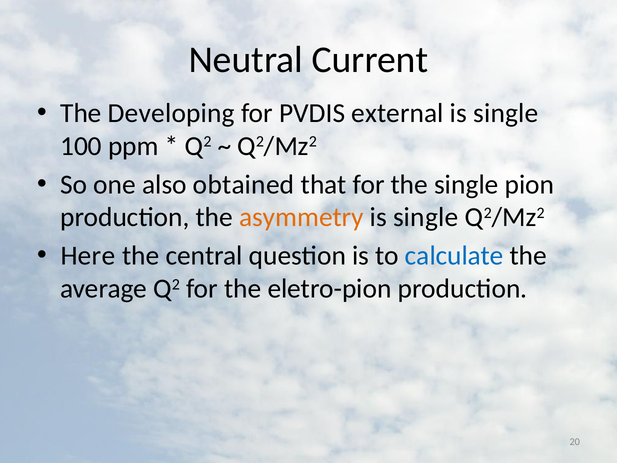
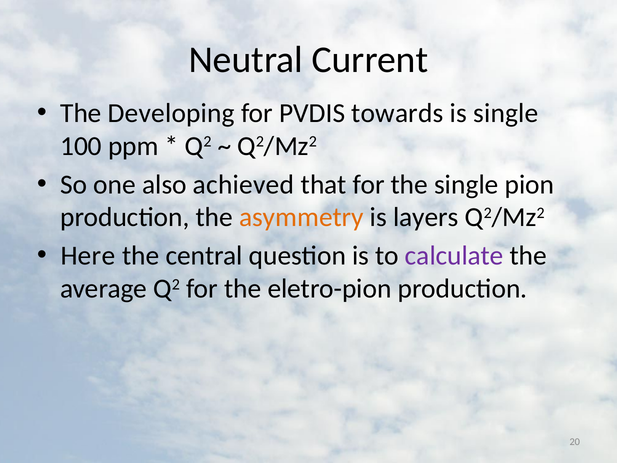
external: external -> towards (397, 113)
obtained: obtained -> achieved (244, 184)
single: single -> layers (426, 217)
calculate colour: blue -> purple (454, 256)
